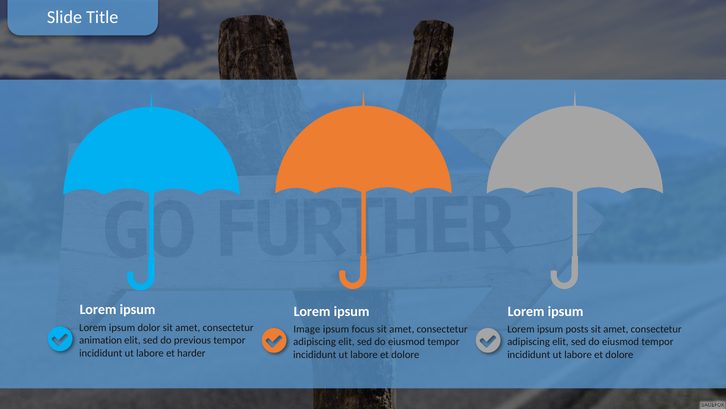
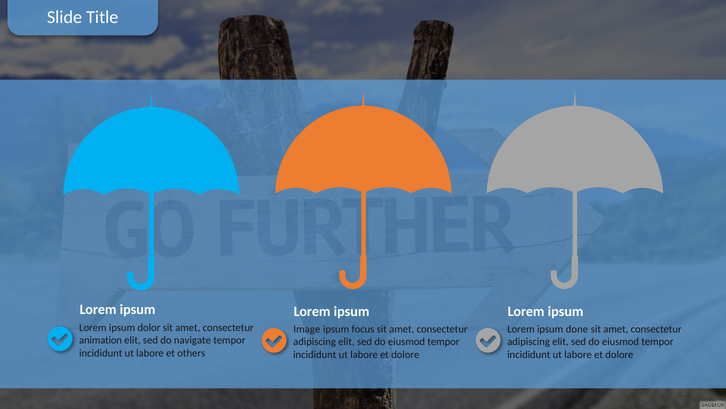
posts: posts -> done (577, 329)
previous: previous -> navigate (192, 340)
harder: harder -> others (191, 353)
